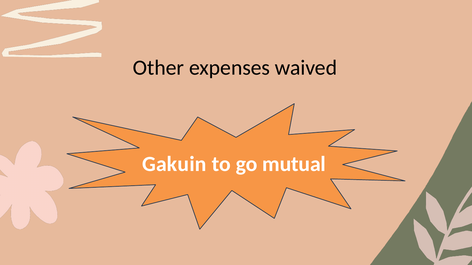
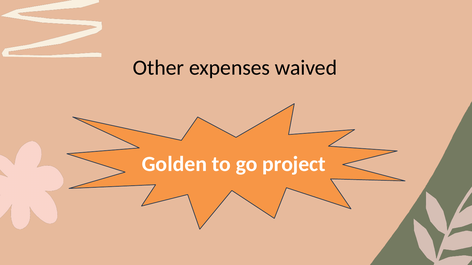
Gakuin: Gakuin -> Golden (174, 164)
mutual: mutual -> project (294, 164)
